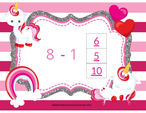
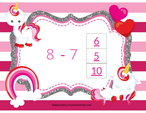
1: 1 -> 7 (74, 55)
